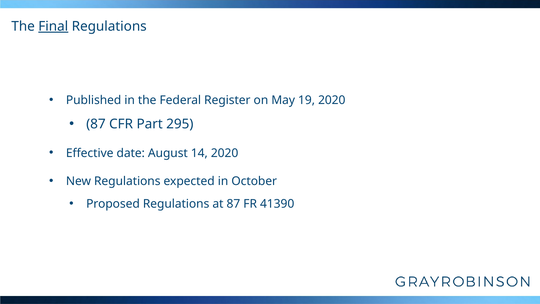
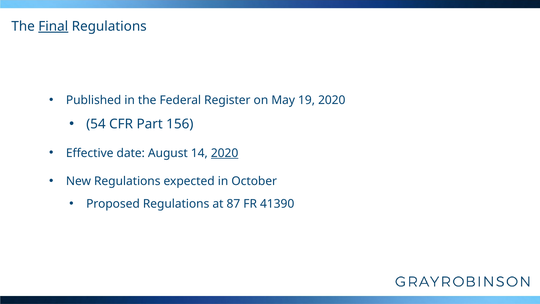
87: 87 -> 54 (96, 124)
295: 295 -> 156 (180, 124)
2020 underline: none -> present (225, 153)
